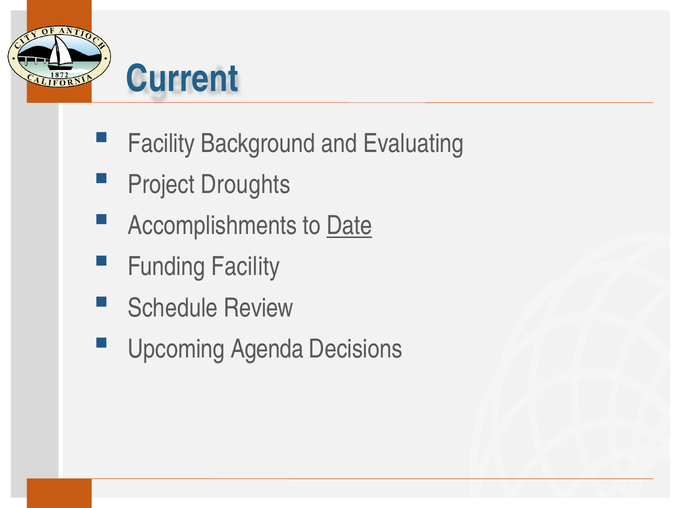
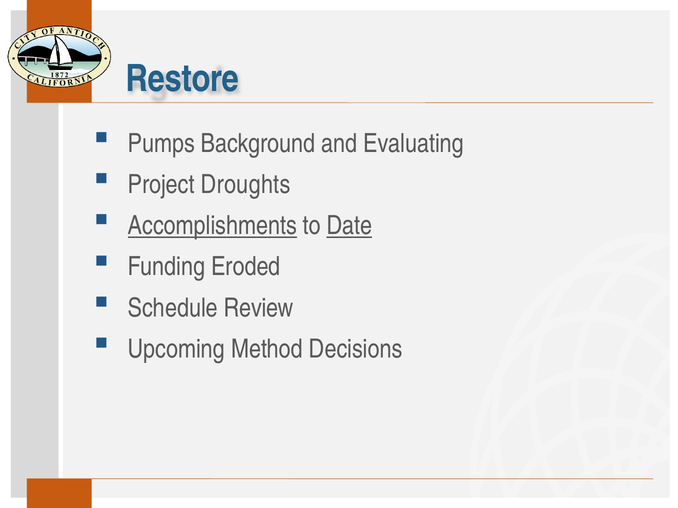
Current: Current -> Restore (182, 79)
Facility: Facility -> Pumps (161, 144)
Accomplishments underline: none -> present (212, 226)
Funding Facility: Facility -> Eroded (246, 267)
Agenda: Agenda -> Method (267, 349)
